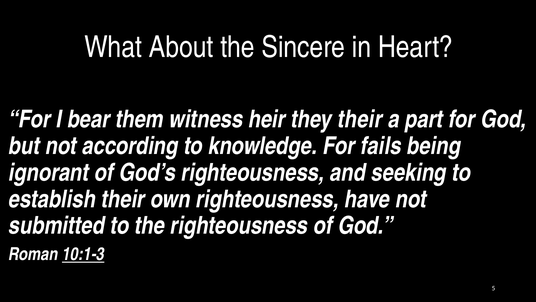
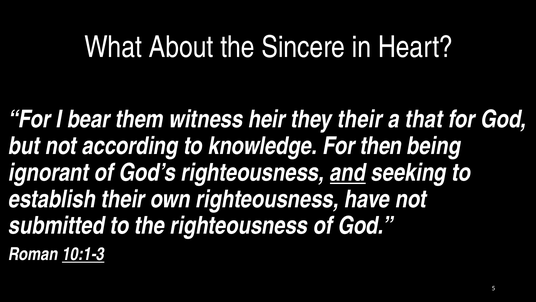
part: part -> that (424, 119)
fails: fails -> then (381, 146)
and underline: none -> present (348, 172)
